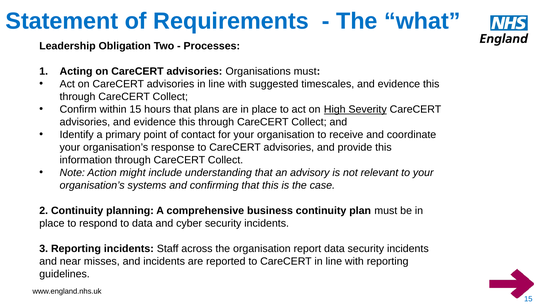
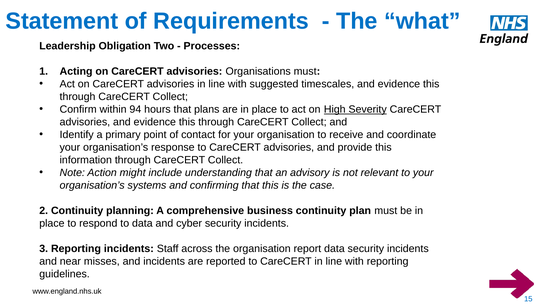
within 15: 15 -> 94 (135, 109)
